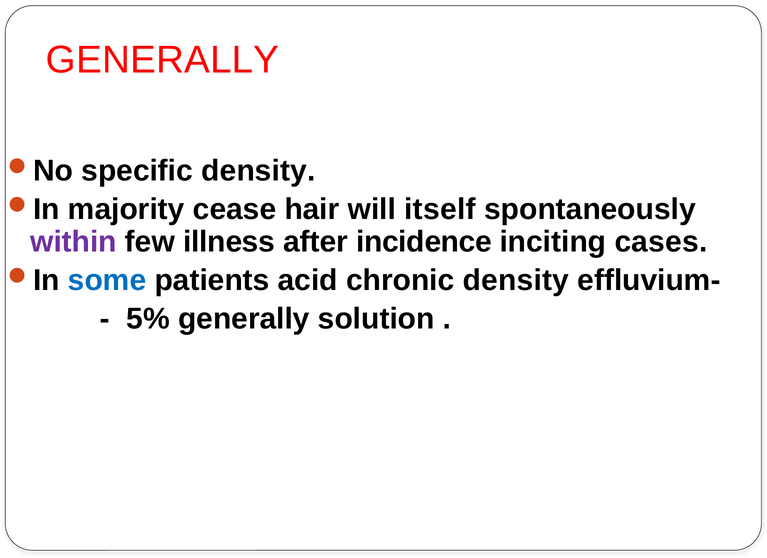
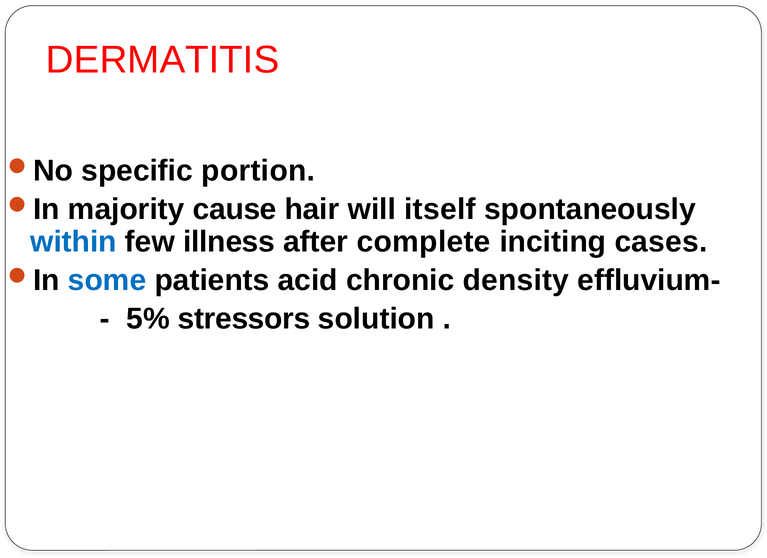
GENERALLY: GENERALLY -> DERMATITIS (163, 60)
specific density: density -> portion (258, 171)
cease: cease -> cause (235, 209)
within colour: purple -> blue (73, 242)
incidence: incidence -> complete (424, 242)
5% generally: generally -> stressors (244, 319)
